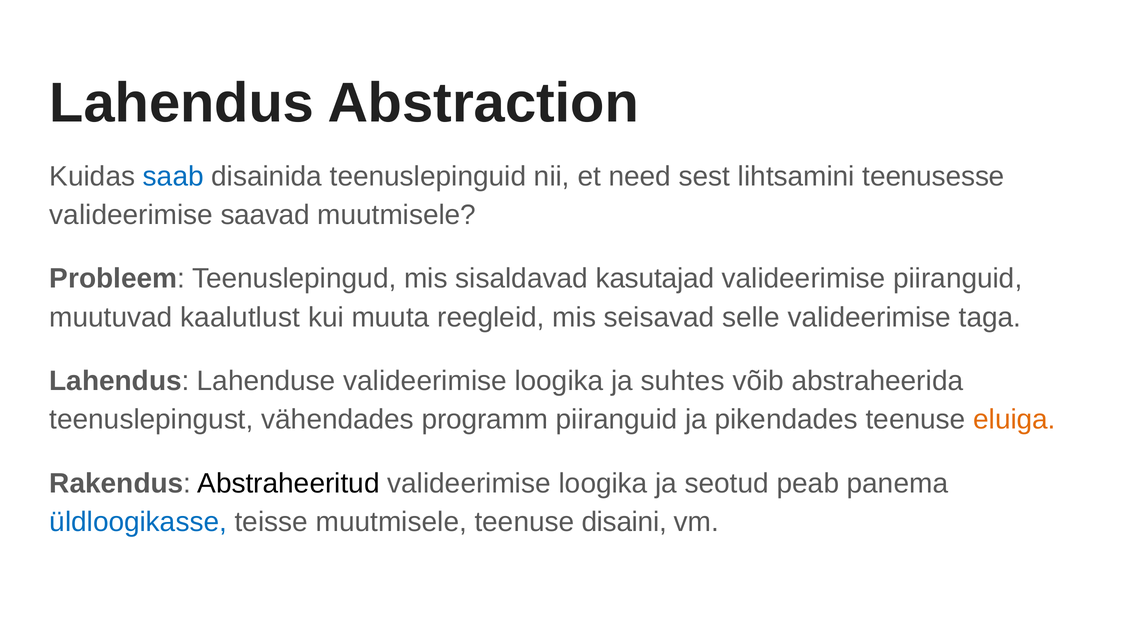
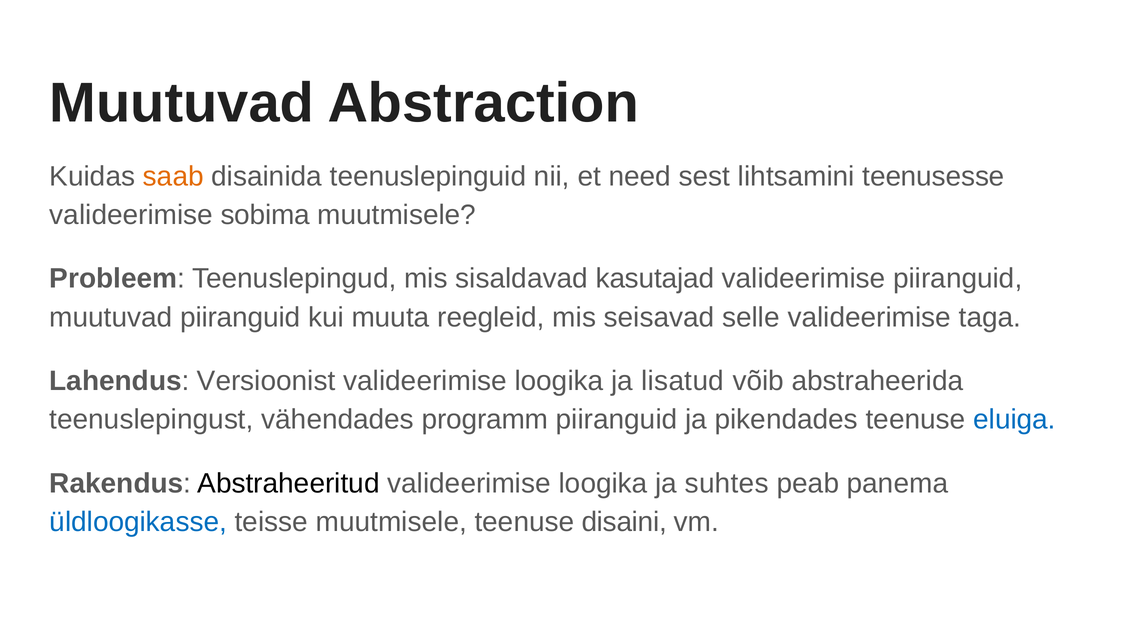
Lahendus: Lahendus -> Muutuvad (182, 103)
saab colour: blue -> orange (173, 176)
saavad: saavad -> sobima (265, 215)
muutuvad kaalutlust: kaalutlust -> piiranguid (240, 317)
Lahenduse: Lahenduse -> Versioonist (266, 381)
suhtes: suhtes -> lisatud (683, 381)
eluiga colour: orange -> blue (1014, 420)
seotud: seotud -> suhtes (727, 483)
